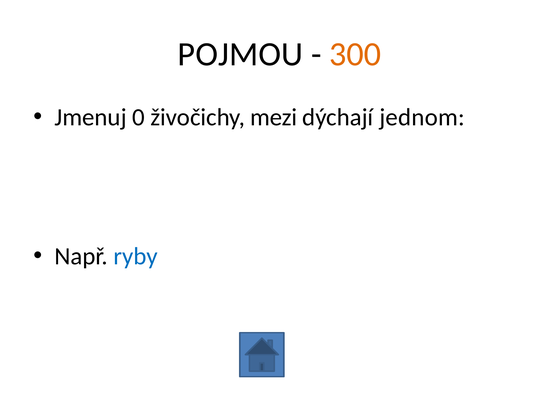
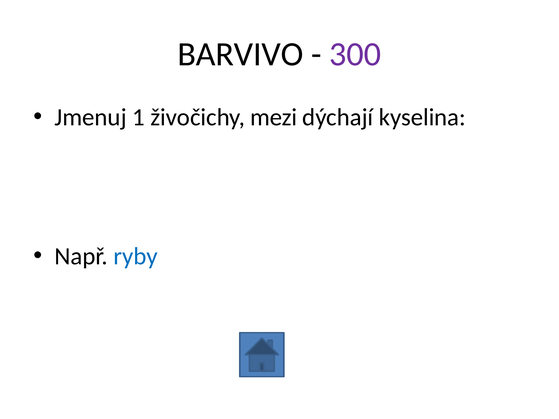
POJMOU: POJMOU -> BARVIVO (241, 54)
300 colour: orange -> purple (355, 54)
0: 0 -> 1 (139, 117)
jednom: jednom -> kyselina (422, 117)
